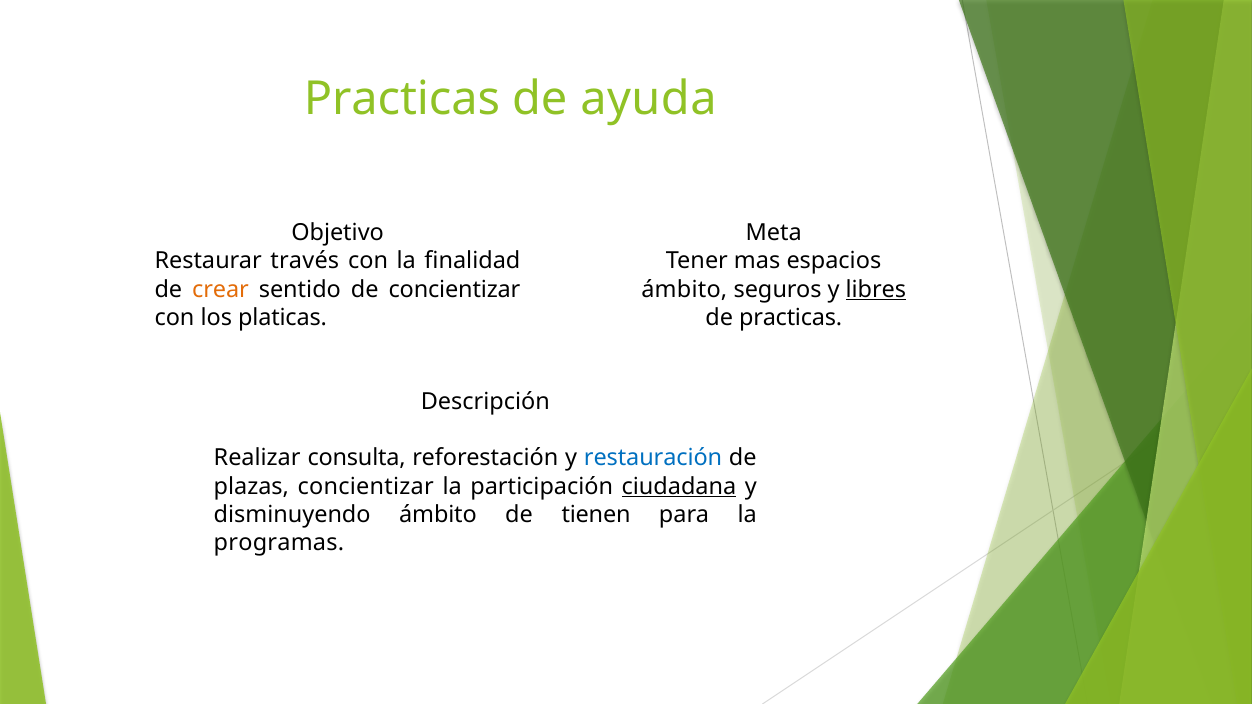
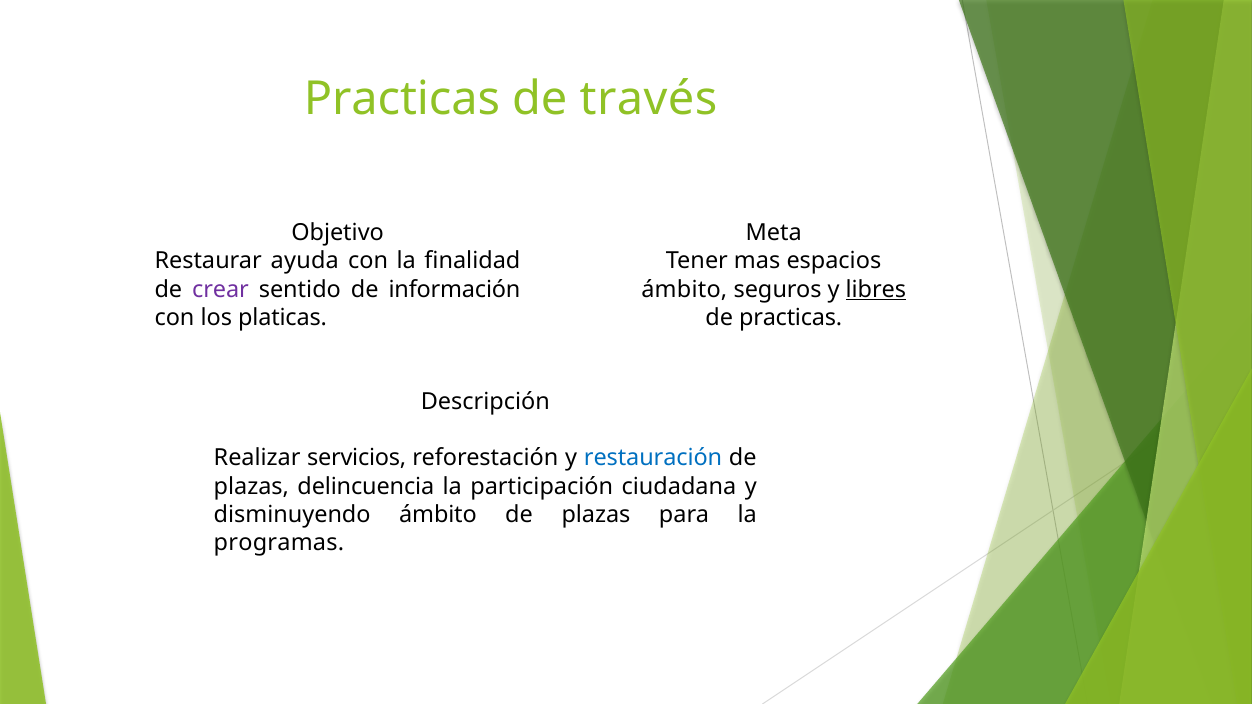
ayuda: ayuda -> través (648, 99)
través: través -> ayuda (305, 261)
crear colour: orange -> purple (221, 290)
de concientizar: concientizar -> información (455, 290)
consulta: consulta -> servicios (357, 458)
plazas concientizar: concientizar -> delincuencia (366, 487)
ciudadana underline: present -> none (679, 487)
tienen: tienen -> plazas (596, 515)
